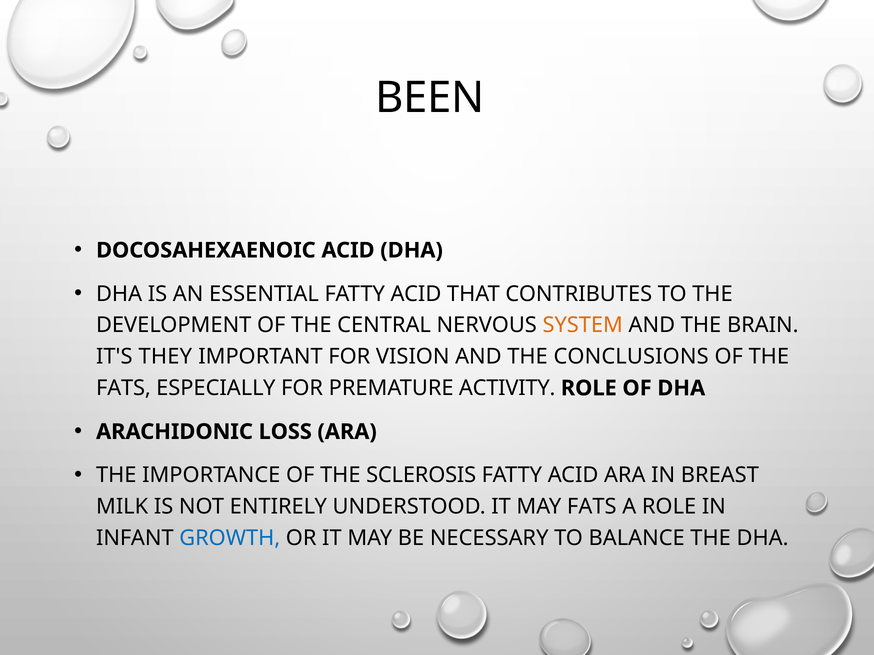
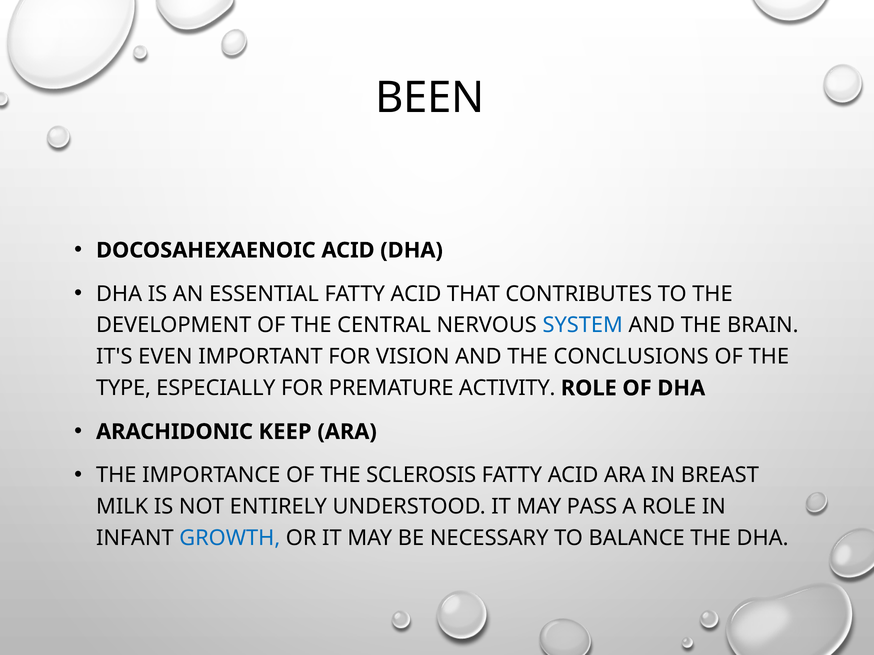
SYSTEM colour: orange -> blue (583, 326)
THEY: THEY -> EVEN (165, 357)
FATS: FATS -> TYPE (123, 388)
LOSS: LOSS -> KEEP (285, 432)
MAY FATS: FATS -> PASS (592, 507)
